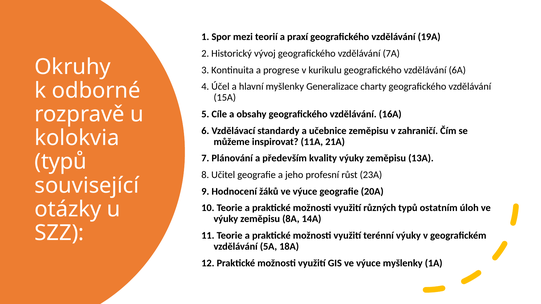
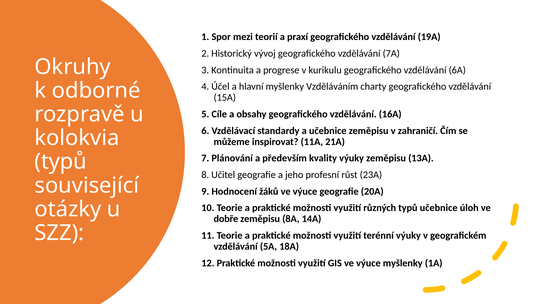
Generalizace: Generalizace -> Vzděláváním (332, 87)
typů ostatním: ostatním -> učebnice (439, 208)
výuky: výuky -> dobře (226, 219)
